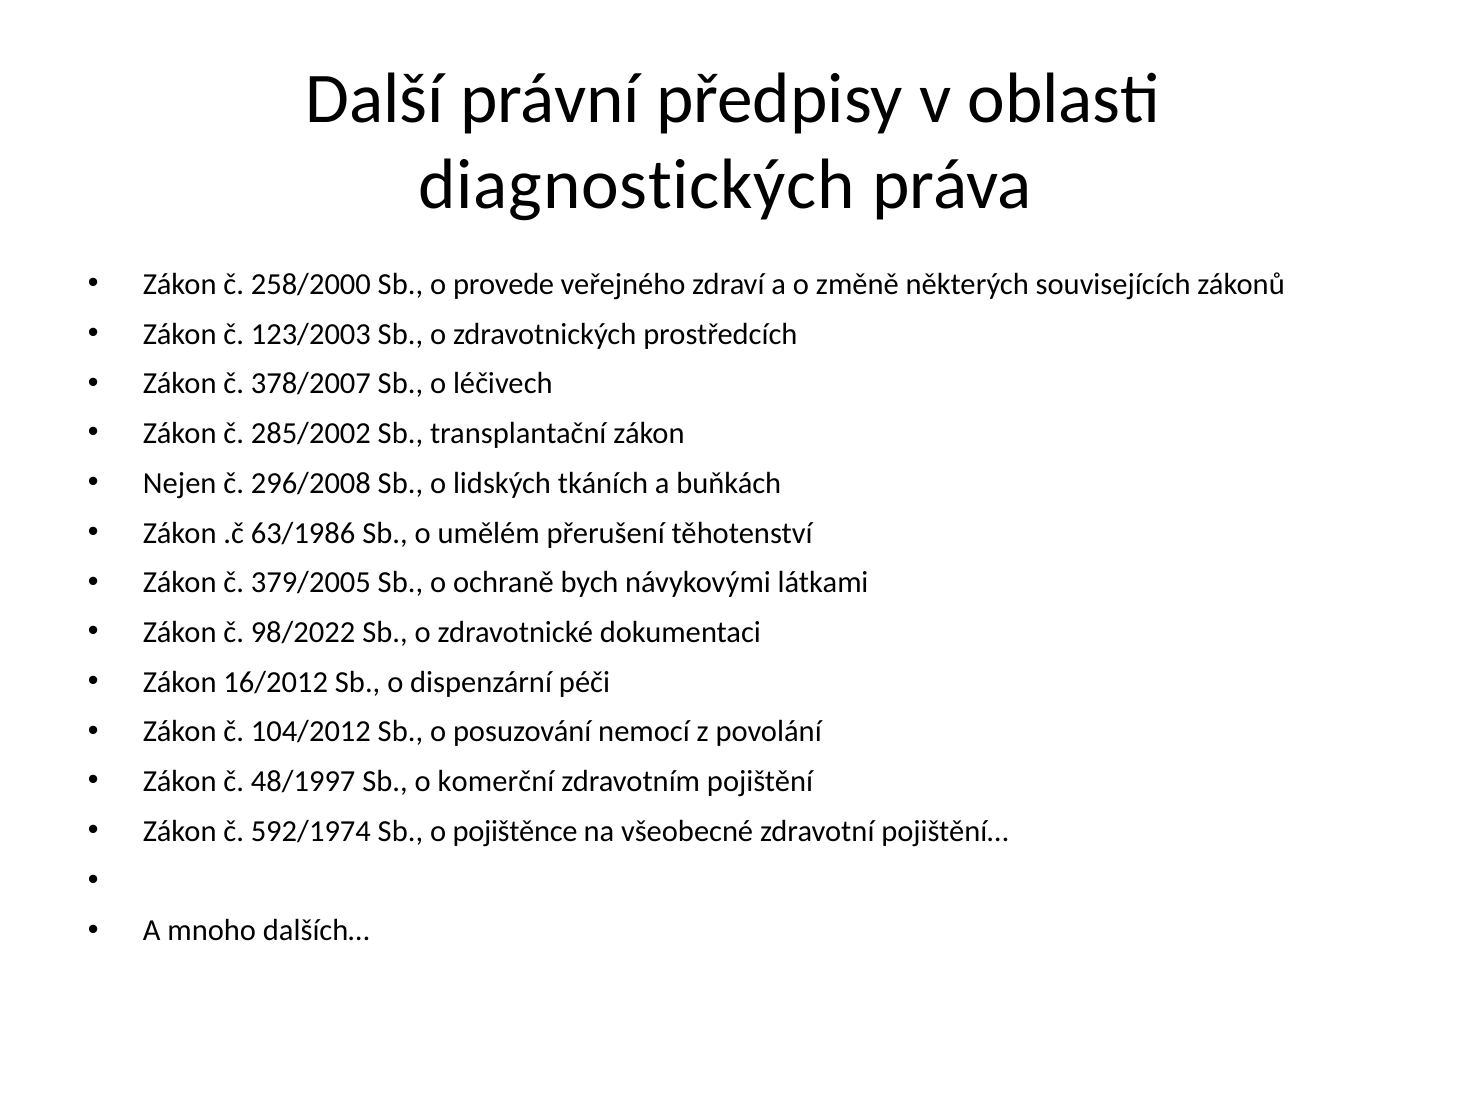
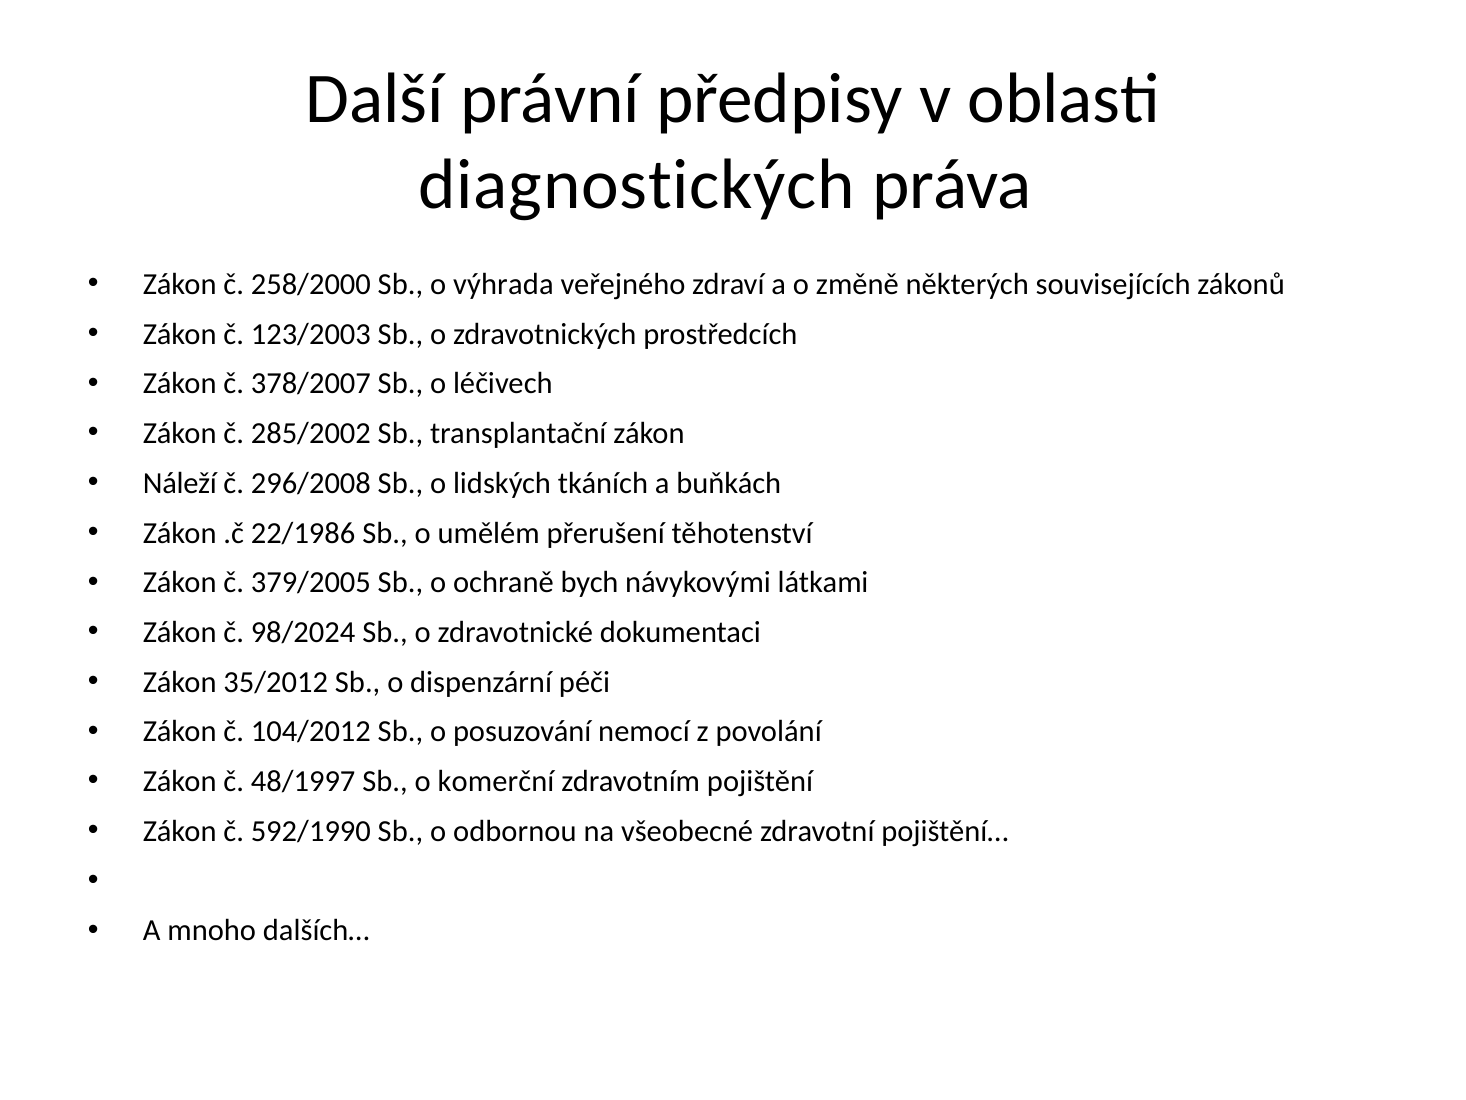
provede: provede -> výhrada (503, 284)
Nejen: Nejen -> Náleží (180, 483)
63/1986: 63/1986 -> 22/1986 (303, 533)
98/2022: 98/2022 -> 98/2024 (303, 632)
16/2012: 16/2012 -> 35/2012 (276, 682)
592/1974: 592/1974 -> 592/1990 (311, 831)
pojištěnce: pojištěnce -> odbornou (515, 831)
